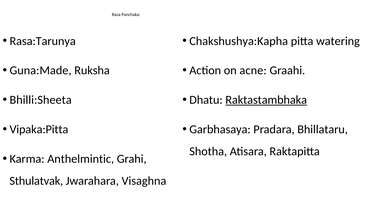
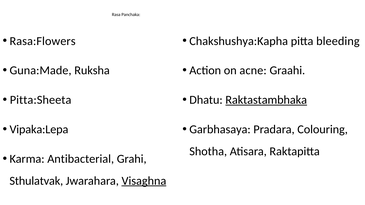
Rasa:Tarunya: Rasa:Tarunya -> Rasa:Flowers (43, 41)
watering: watering -> bleeding (338, 41)
Bhilli:Sheeta: Bhilli:Sheeta -> Pitta:Sheeta (41, 100)
Vipaka:Pitta: Vipaka:Pitta -> Vipaka:Lepa (39, 130)
Bhillataru: Bhillataru -> Colouring (323, 130)
Anthelmintic: Anthelmintic -> Antibacterial (81, 159)
Visaghna underline: none -> present (144, 181)
